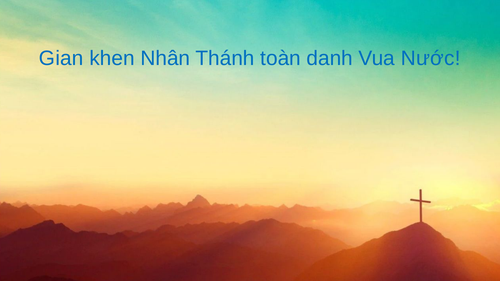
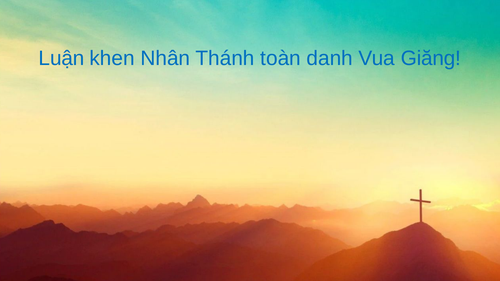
Gian: Gian -> Luận (61, 58)
Nước: Nước -> Giăng (431, 58)
